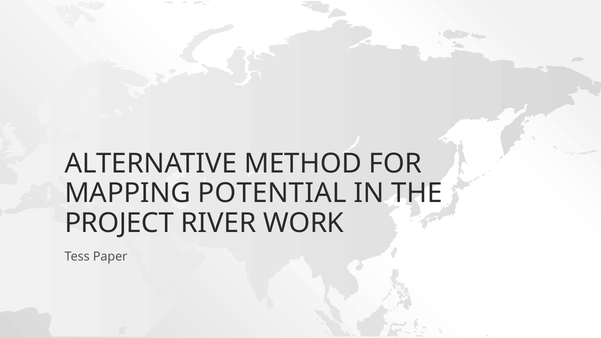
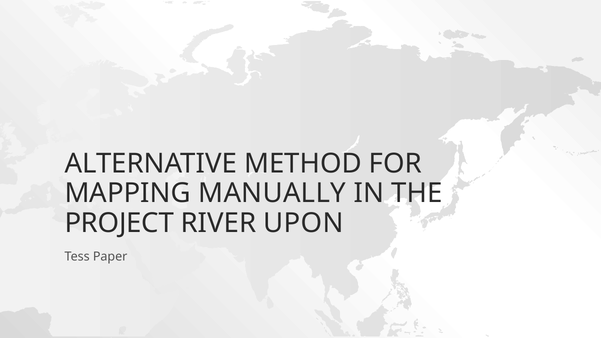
POTENTIAL: POTENTIAL -> MANUALLY (272, 193)
WORK: WORK -> UPON (303, 223)
